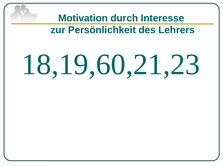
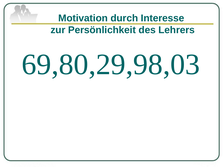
18,19,60,21,23: 18,19,60,21,23 -> 69,80,29,98,03 (111, 65)
